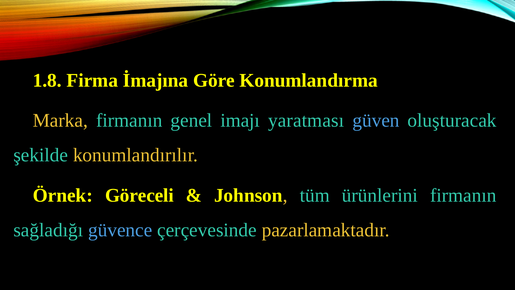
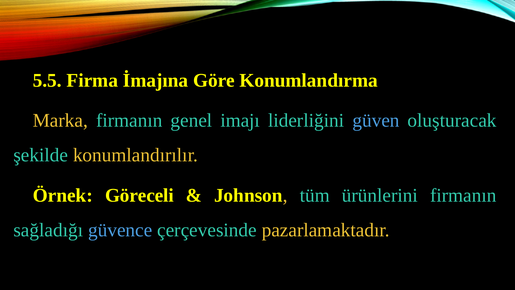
1.8: 1.8 -> 5.5 (47, 80)
yaratması: yaratması -> liderliğini (306, 120)
